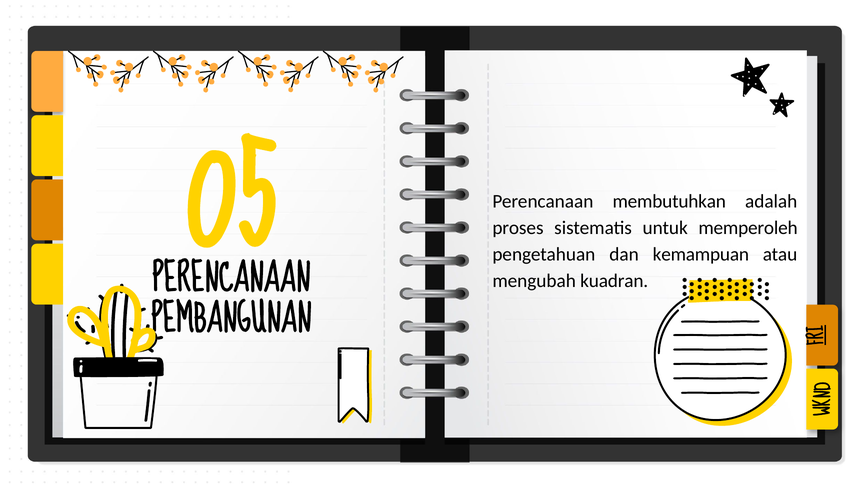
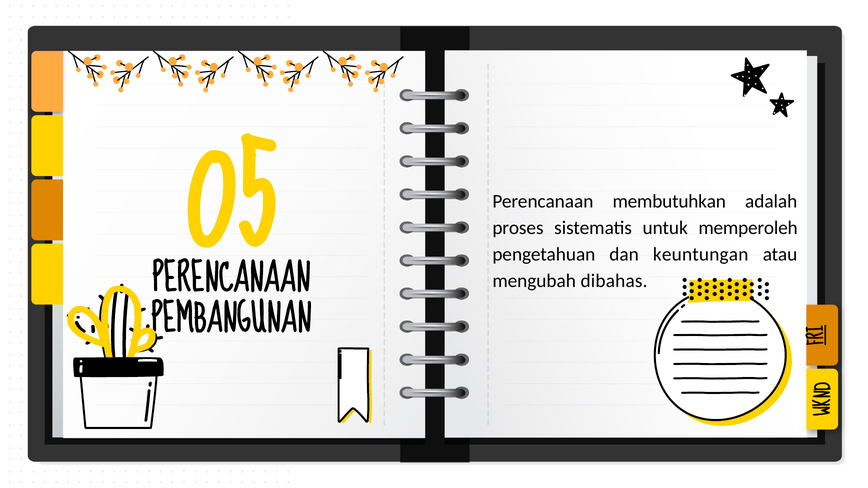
kemampuan: kemampuan -> keuntungan (701, 255)
kuadran: kuadran -> dibahas (614, 281)
